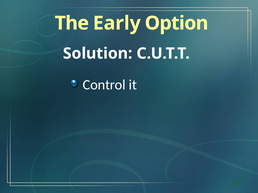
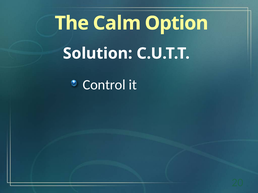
Early: Early -> Calm (117, 23)
